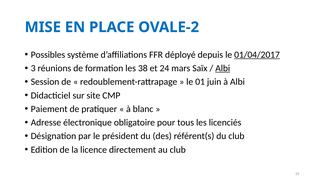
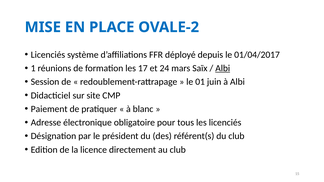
Possibles: Possibles -> Licenciés (48, 55)
01/04/2017 underline: present -> none (257, 55)
3: 3 -> 1 (33, 68)
38: 38 -> 17 (143, 68)
